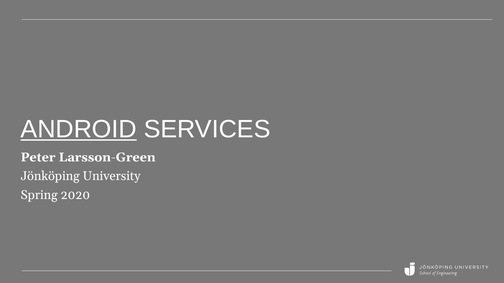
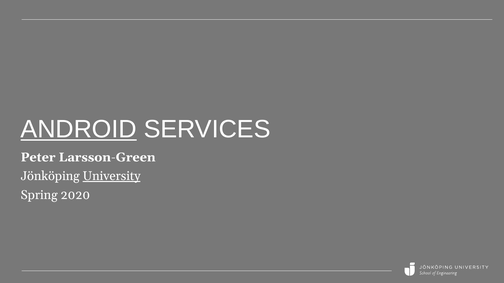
University underline: none -> present (112, 176)
